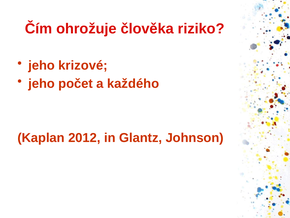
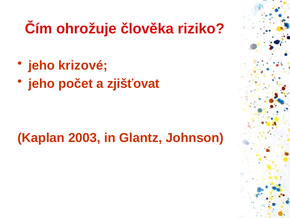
každého: každého -> zjišťovat (133, 83)
2012: 2012 -> 2003 (84, 138)
